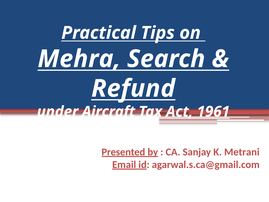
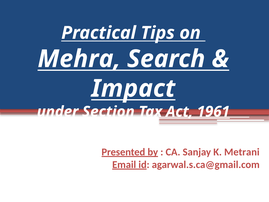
Refund: Refund -> Impact (133, 88)
Aircraft: Aircraft -> Section (108, 112)
